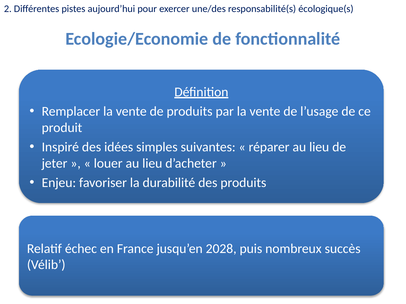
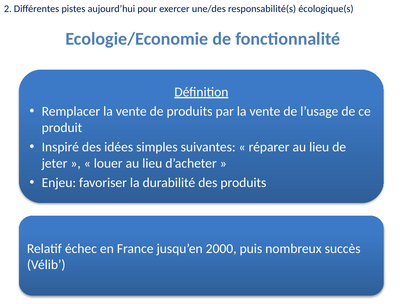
2028: 2028 -> 2000 (221, 249)
